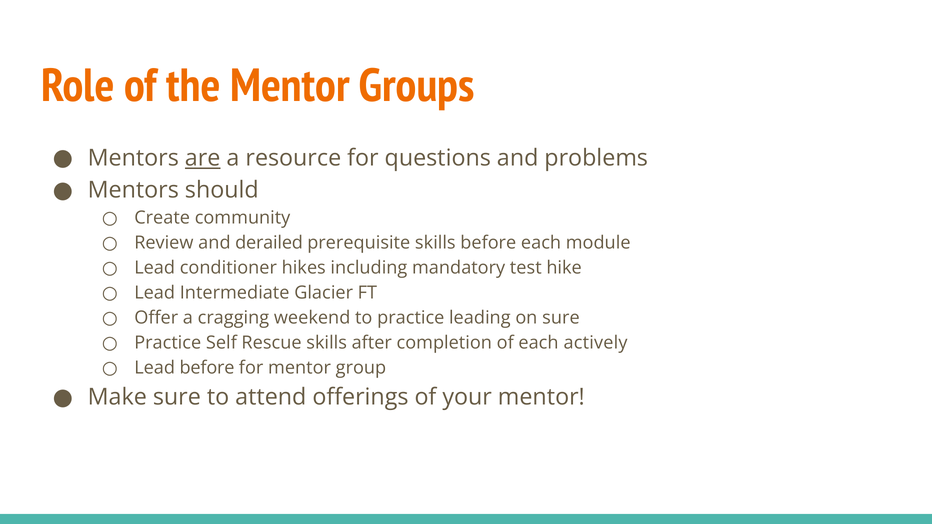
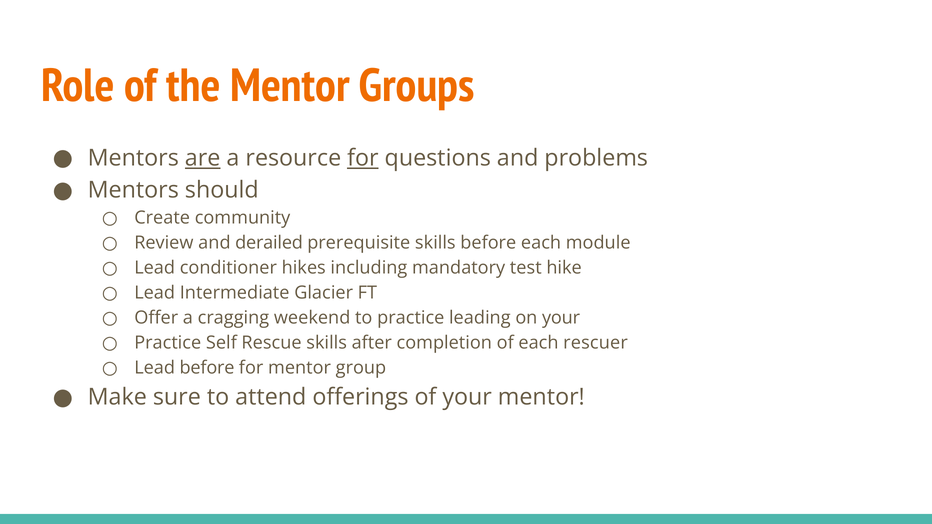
for underline: none -> present (363, 158)
on sure: sure -> your (561, 318)
actively: actively -> rescuer (596, 343)
